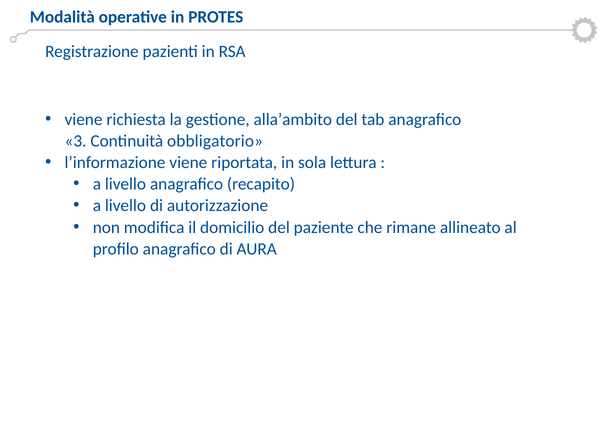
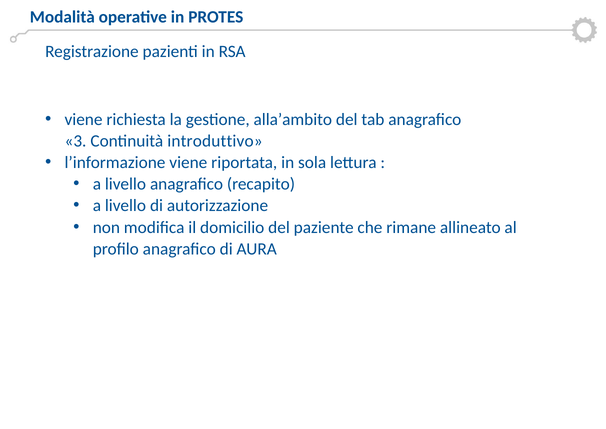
obbligatorio: obbligatorio -> introduttivo (215, 141)
